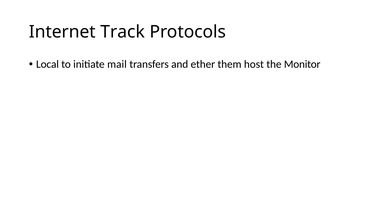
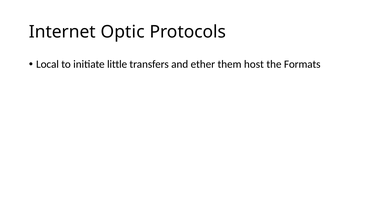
Track: Track -> Optic (123, 32)
mail: mail -> little (117, 64)
Monitor: Monitor -> Formats (302, 64)
